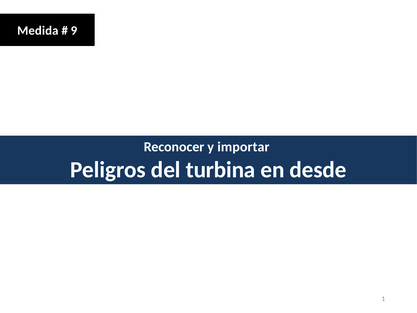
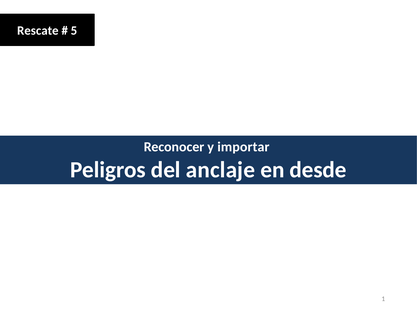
Medida: Medida -> Rescate (38, 31)
9: 9 -> 5 (74, 31)
turbina: turbina -> anclaje (220, 170)
